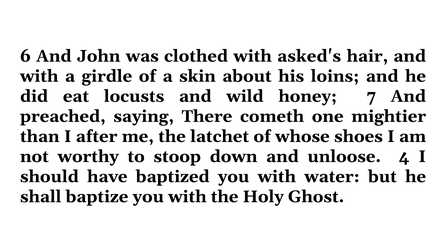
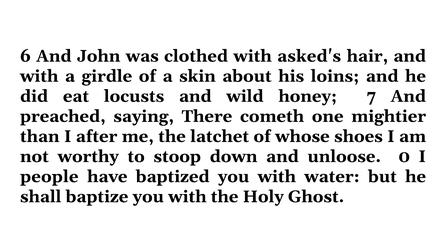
4: 4 -> 0 (404, 156)
should: should -> people (49, 176)
